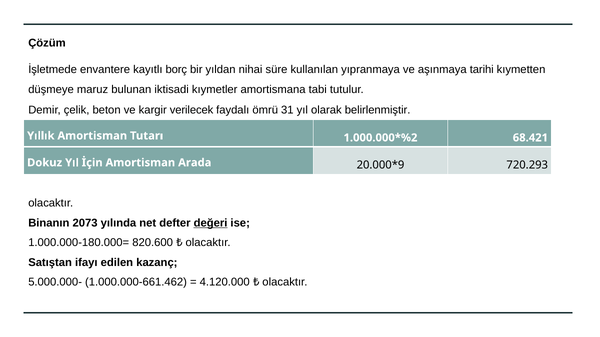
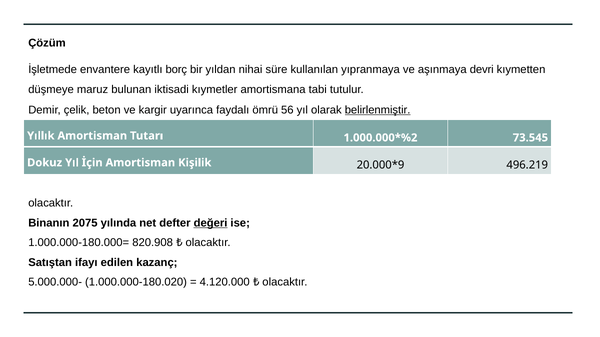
tarihi: tarihi -> devri (482, 69)
verilecek: verilecek -> uyarınca (192, 110)
31: 31 -> 56 (287, 110)
belirlenmiştir underline: none -> present (378, 110)
68.421: 68.421 -> 73.545 (530, 138)
Arada: Arada -> Kişilik (195, 163)
720.293: 720.293 -> 496.219 (527, 165)
2073: 2073 -> 2075 (85, 223)
820.600: 820.600 -> 820.908 (153, 243)
1.000.000-661.462: 1.000.000-661.462 -> 1.000.000-180.020 (136, 282)
